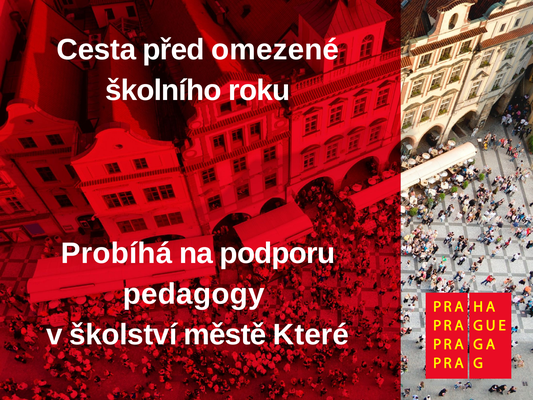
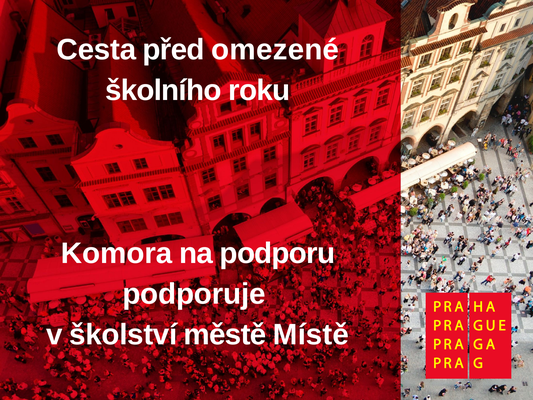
Probíhá: Probíhá -> Komora (117, 253)
pedagogy: pedagogy -> podporuje (194, 294)
Které: Které -> Místě (311, 335)
